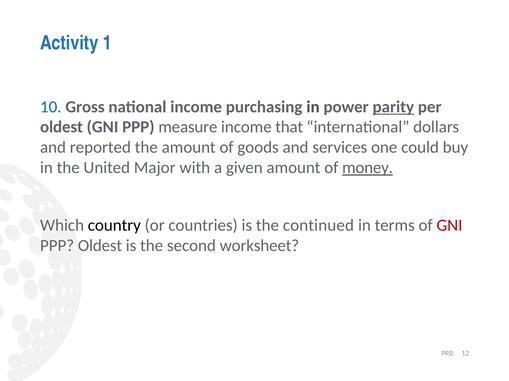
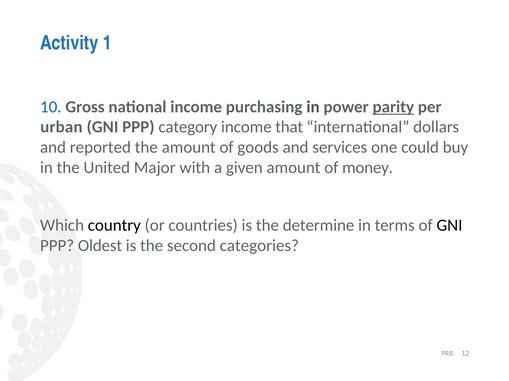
oldest: oldest -> urban (61, 127)
measure: measure -> category (188, 127)
money underline: present -> none (368, 168)
continued: continued -> determine (319, 226)
GNI colour: red -> black (450, 226)
worksheet: worksheet -> categories (259, 246)
